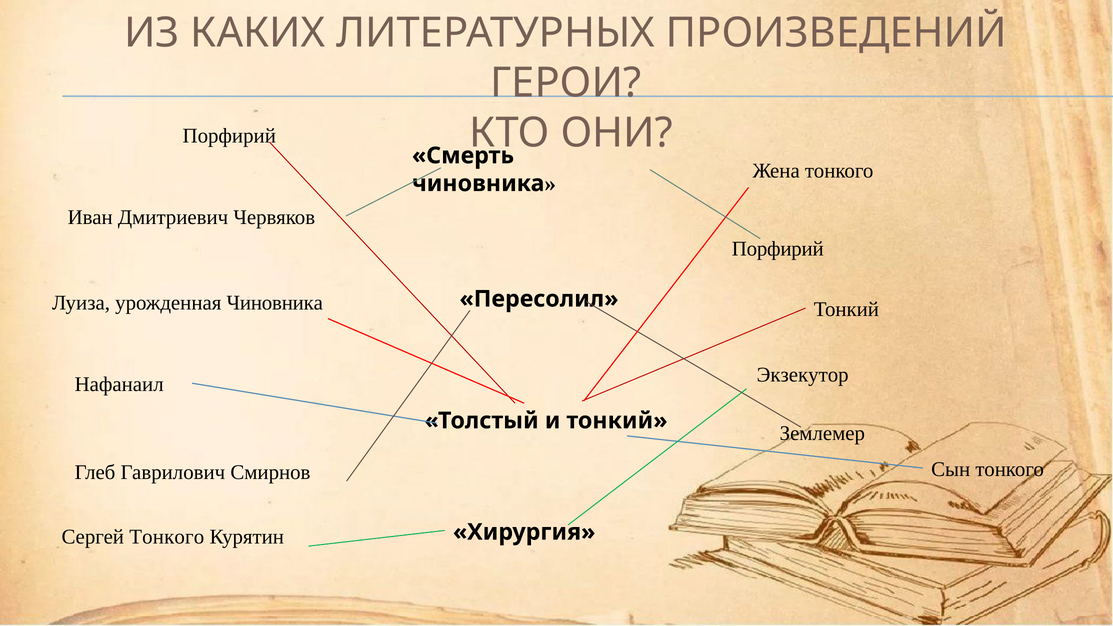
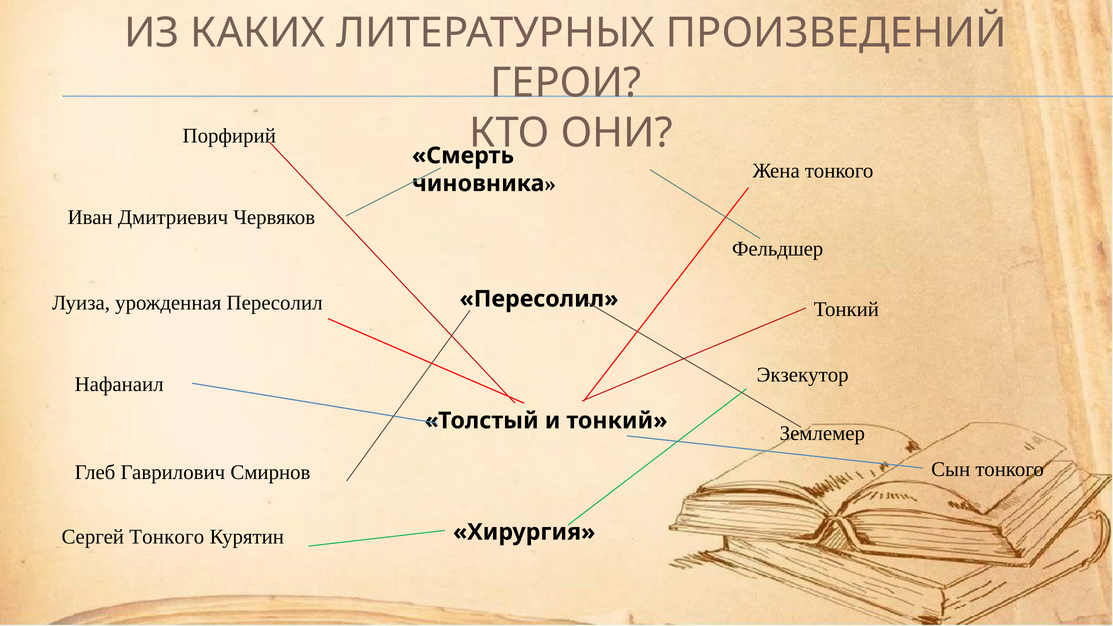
Порфирий: Порфирий -> Фельдшер (778, 249)
урожденная Чиновника: Чиновника -> Пересолил (275, 303)
